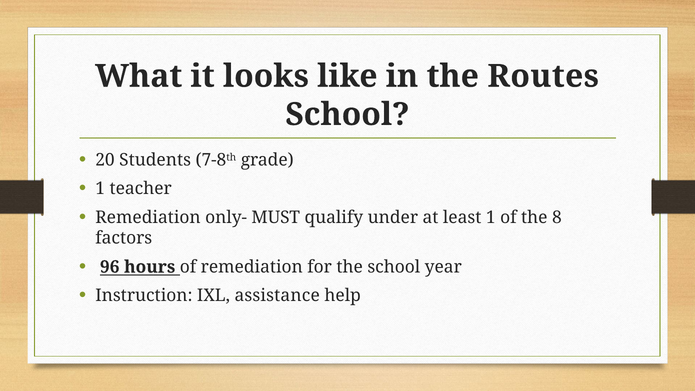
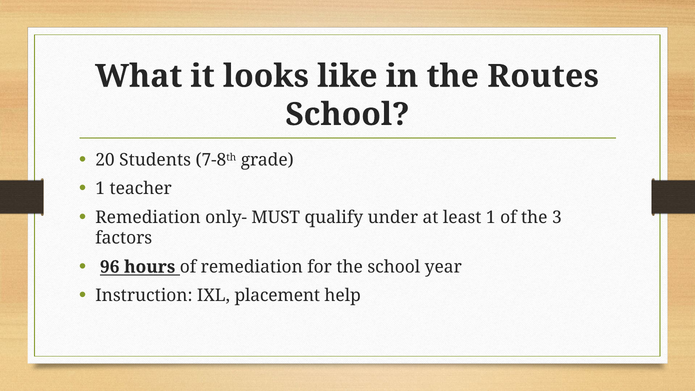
8: 8 -> 3 (557, 217)
assistance: assistance -> placement (277, 296)
